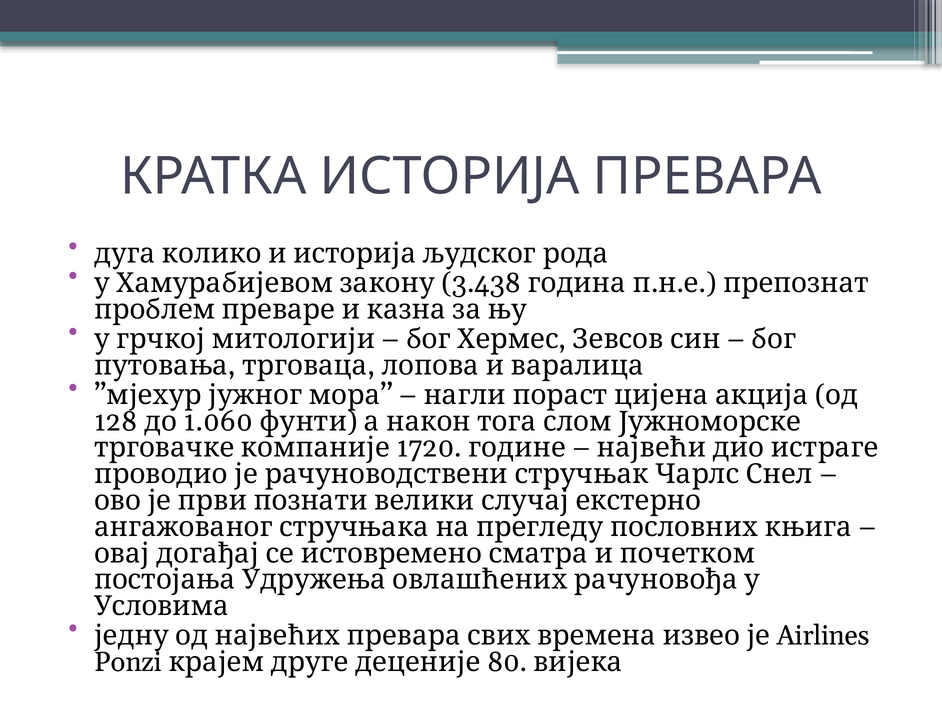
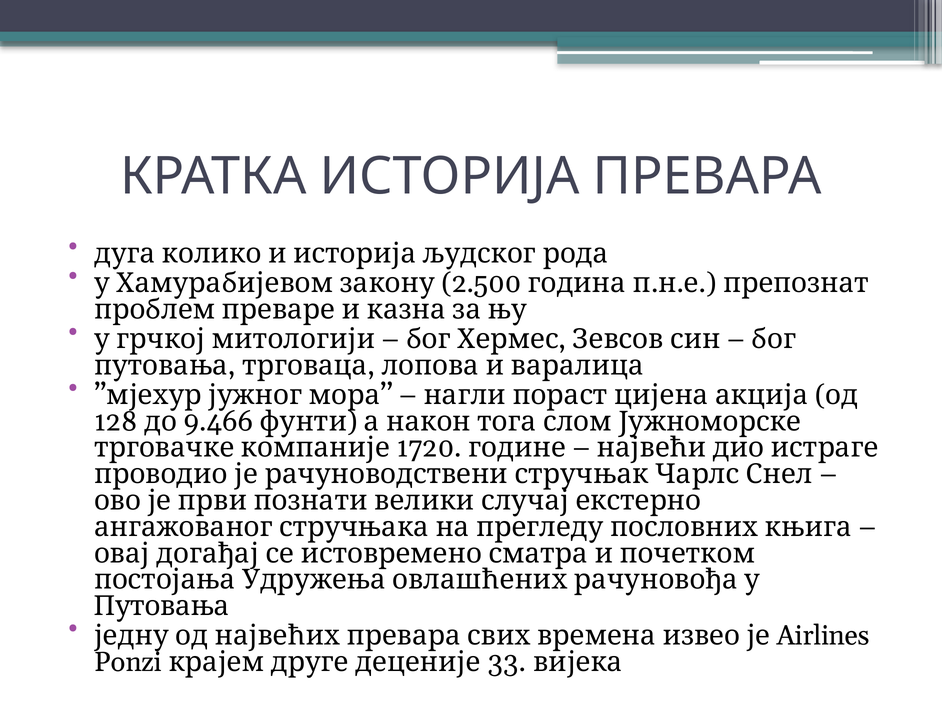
3.438: 3.438 -> 2.500 (482, 283)
1.060: 1.060 -> 9.466 (218, 421)
Условима: Условима -> Путовања (162, 606)
80: 80 -> 33 (507, 662)
